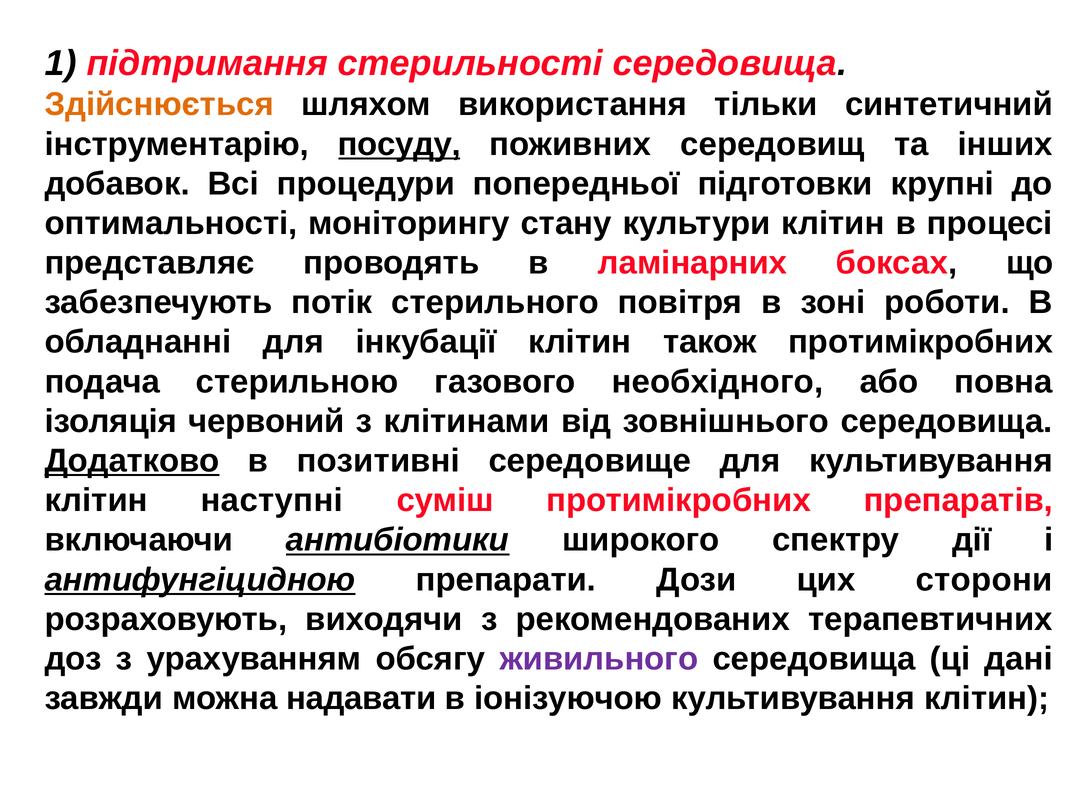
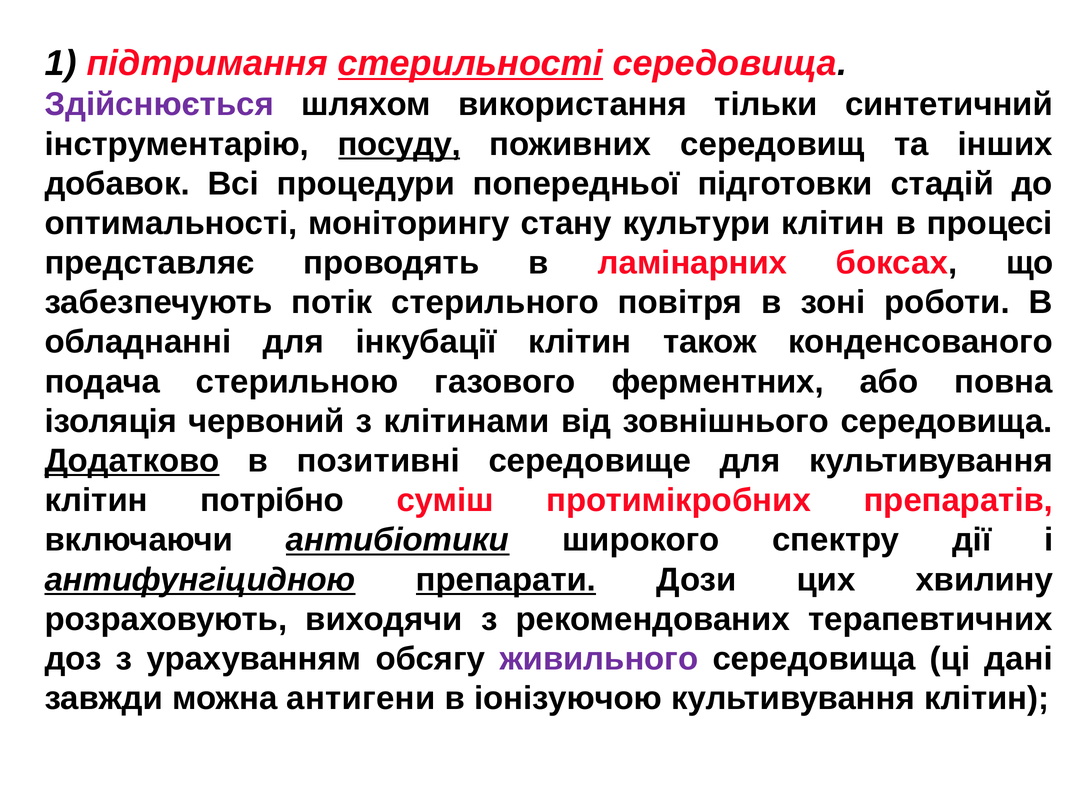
стерильності underline: none -> present (470, 63)
Здійснюється colour: orange -> purple (159, 105)
крупні: крупні -> стадій (942, 184)
також протимікробних: протимікробних -> конденсованого (921, 342)
необхідного: необхідного -> ферментних (718, 382)
наступні: наступні -> потрібно (272, 500)
препарати underline: none -> present (506, 580)
сторони: сторони -> хвилину (984, 580)
надавати: надавати -> антигени (361, 698)
